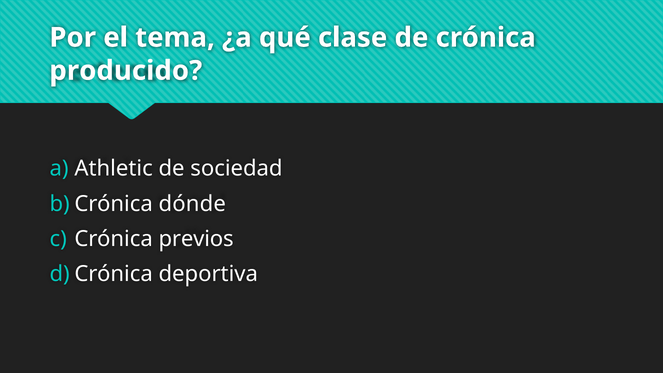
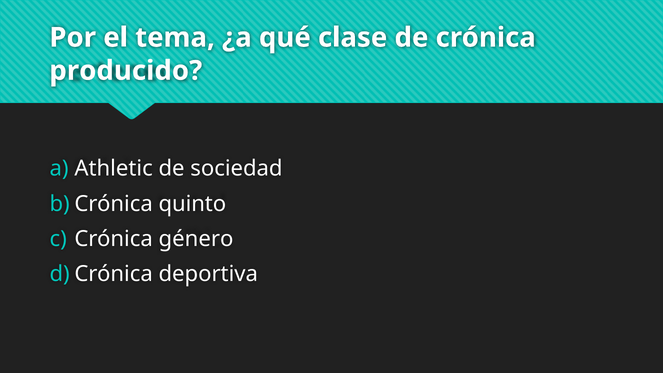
dónde: dónde -> quinto (192, 204)
previos: previos -> género (196, 239)
